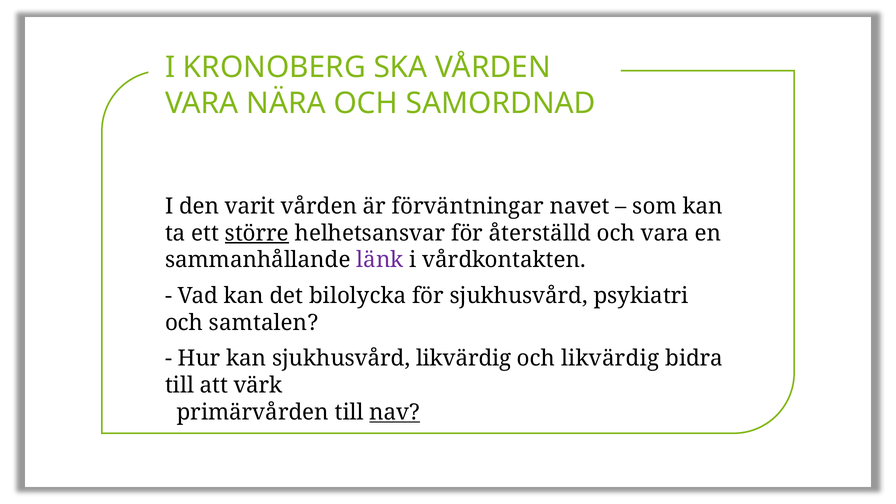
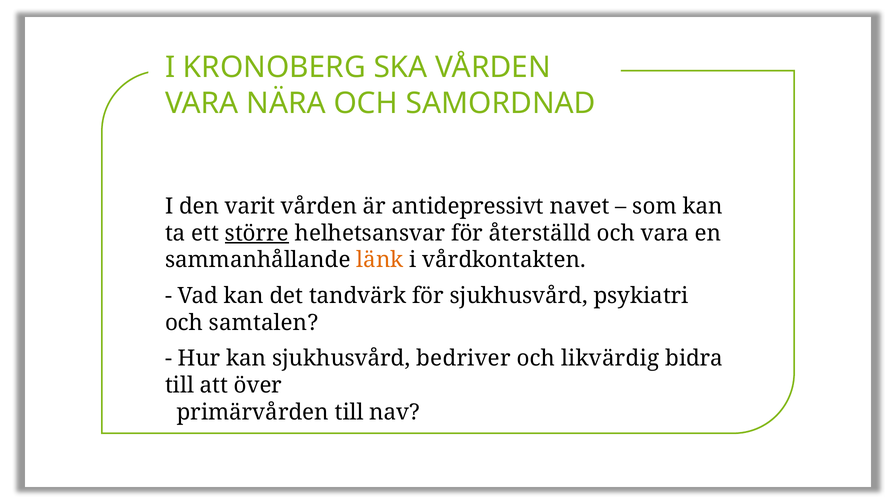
förväntningar: förväntningar -> antidepressivt (468, 206)
länk colour: purple -> orange (380, 260)
bilolycka: bilolycka -> tandvärk (358, 296)
sjukhusvård likvärdig: likvärdig -> bedriver (464, 359)
värk: värk -> över (258, 385)
nav underline: present -> none (395, 412)
